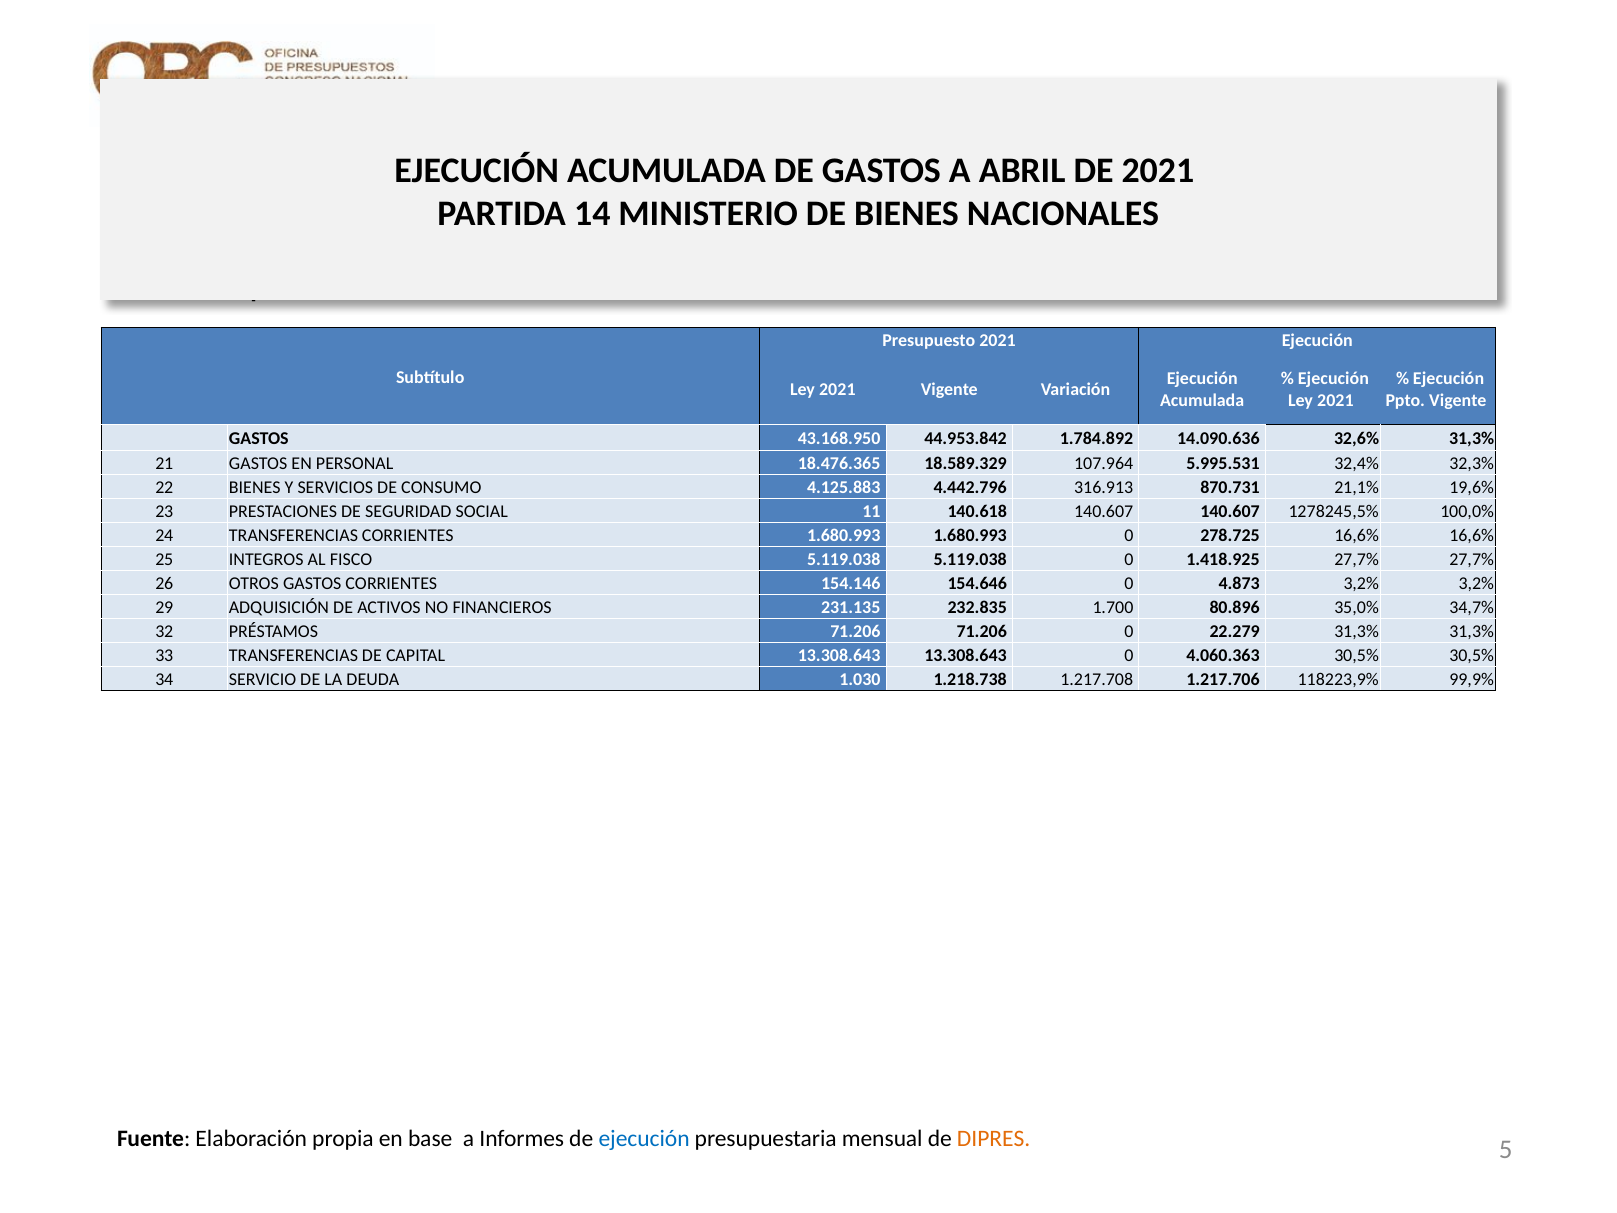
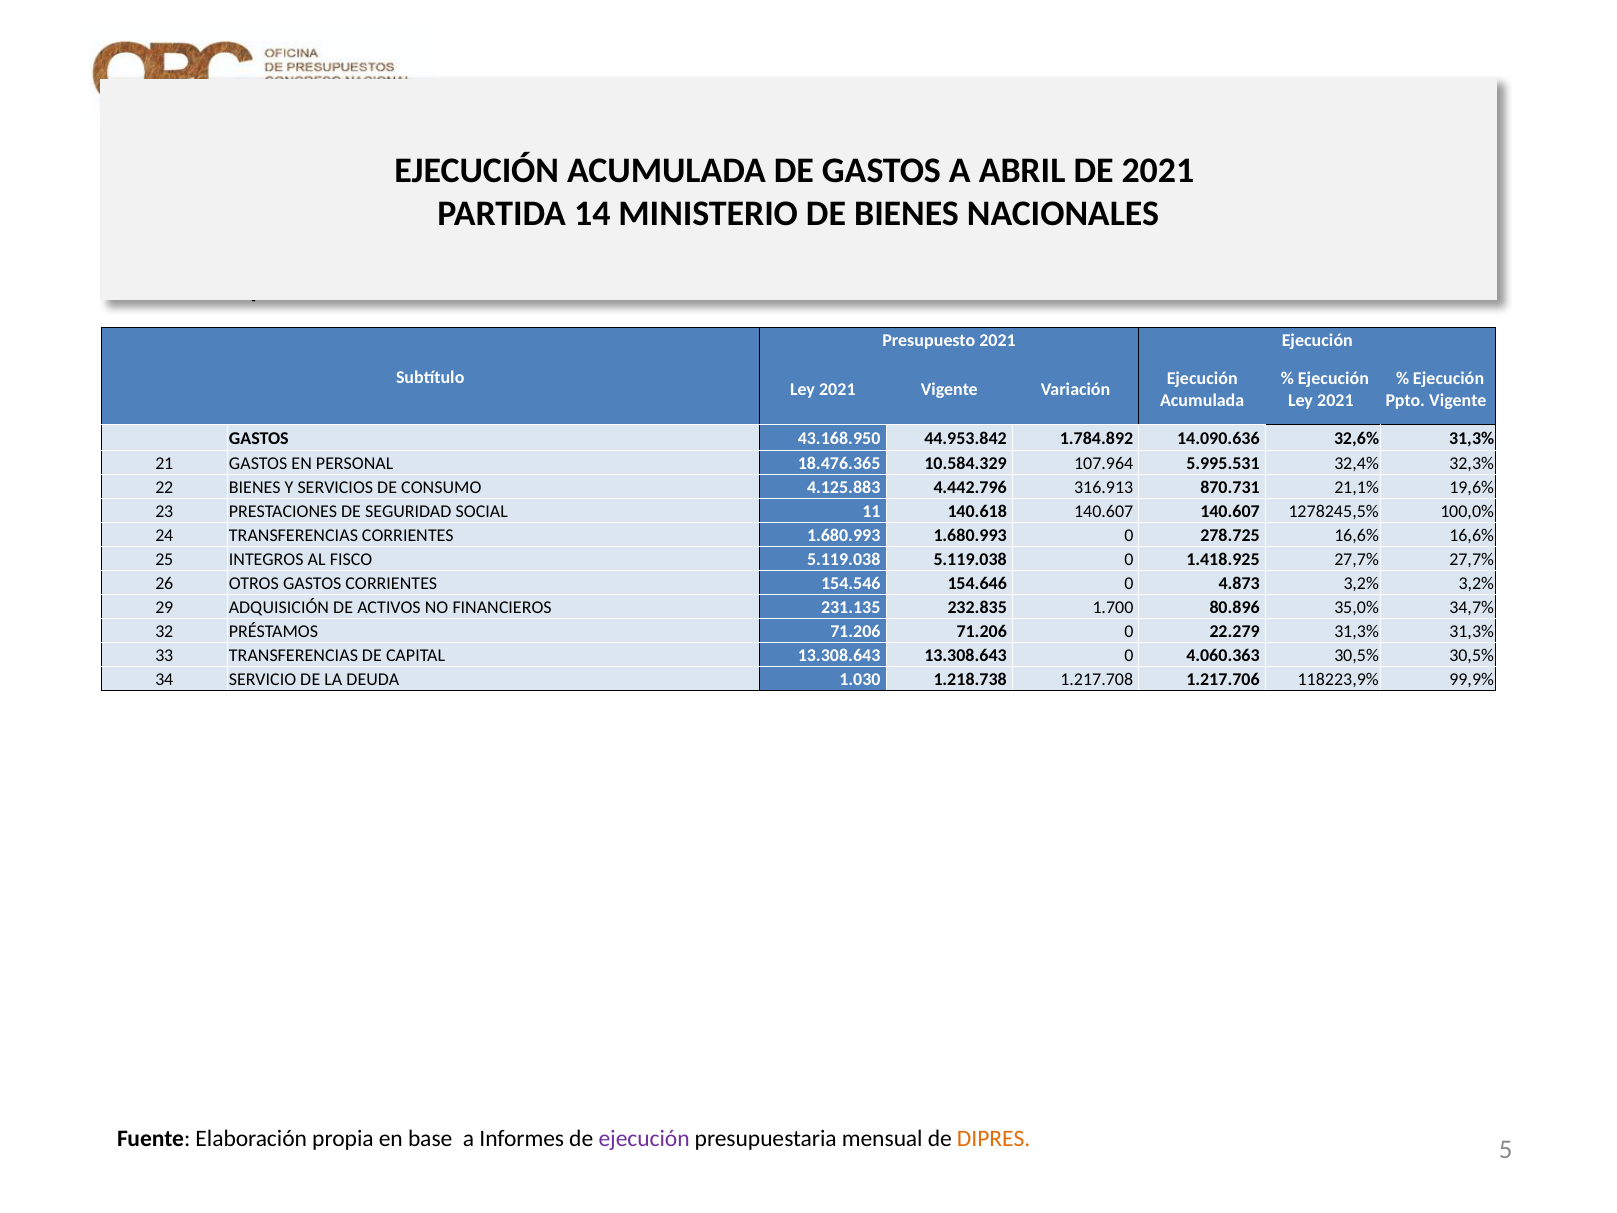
18.589.329: 18.589.329 -> 10.584.329 (966, 463)
154.146: 154.146 -> 154.546 (851, 583)
ejecución colour: blue -> purple (644, 1138)
